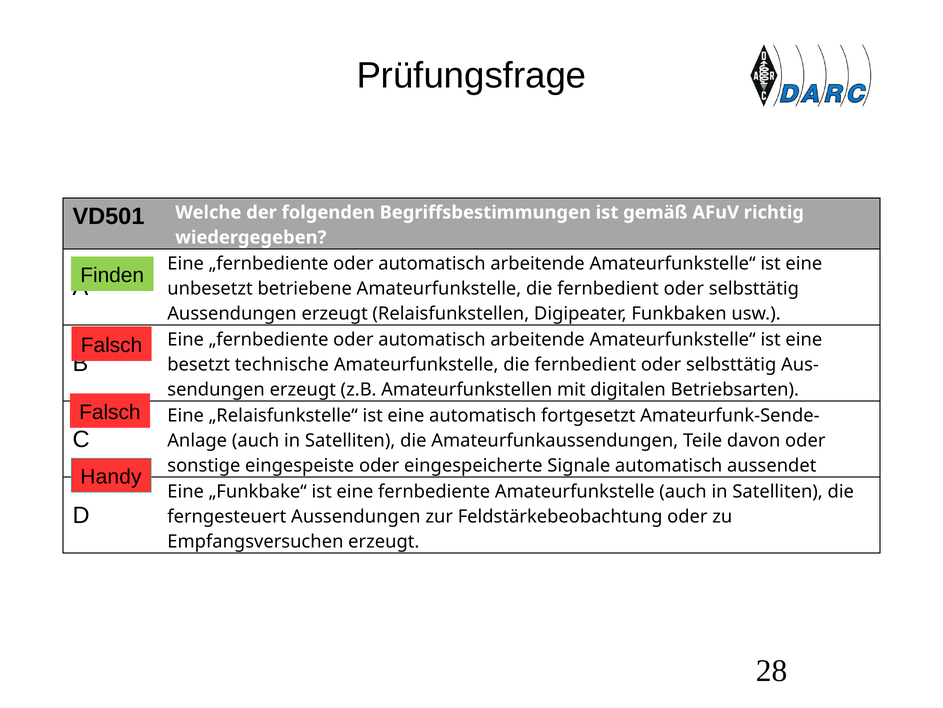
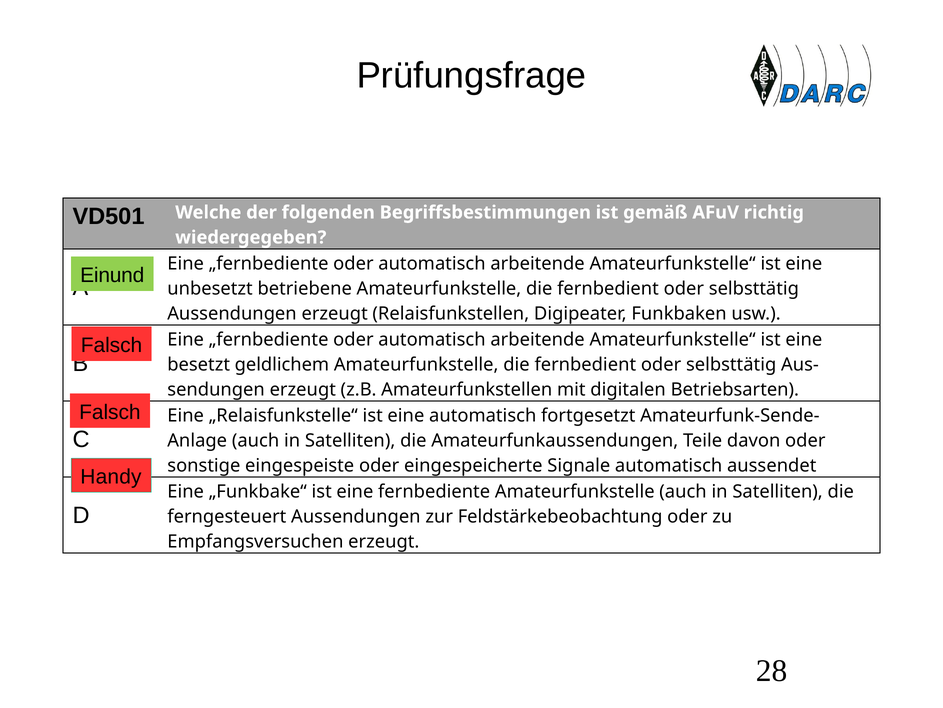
Finden: Finden -> Einund (112, 275)
technische: technische -> geldlichem (282, 364)
